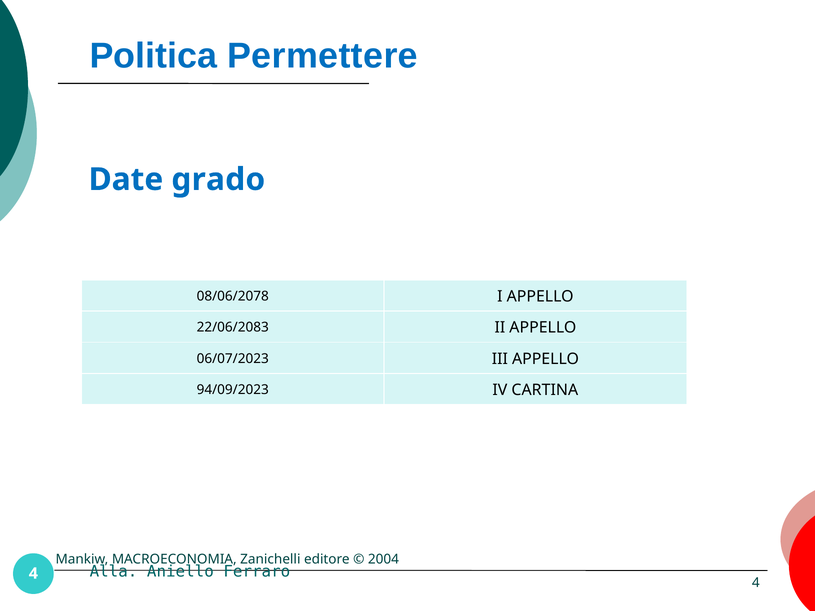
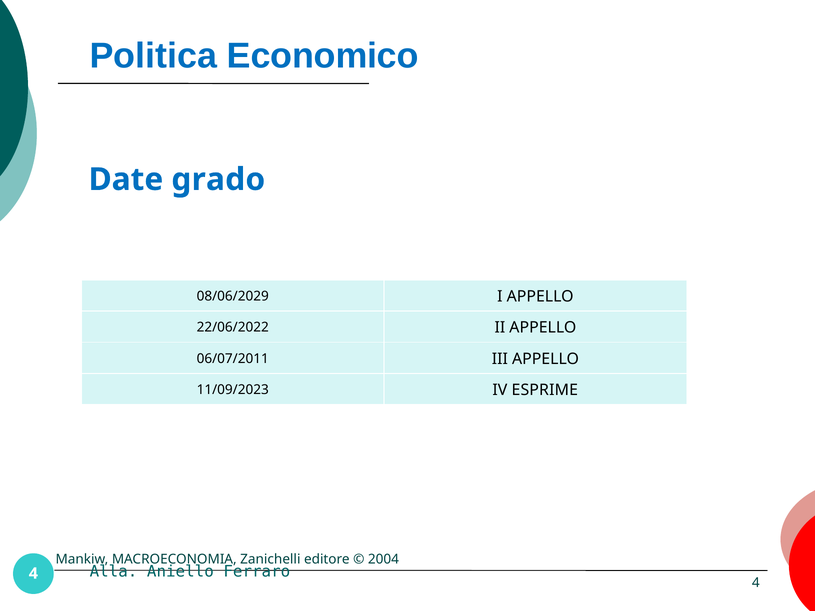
Permettere: Permettere -> Economico (323, 56)
08/06/2078: 08/06/2078 -> 08/06/2029 (233, 296)
22/06/2083: 22/06/2083 -> 22/06/2022 (233, 328)
06/07/2023: 06/07/2023 -> 06/07/2011 (233, 359)
94/09/2023: 94/09/2023 -> 11/09/2023 (233, 390)
CARTINA: CARTINA -> ESPRIME (545, 390)
